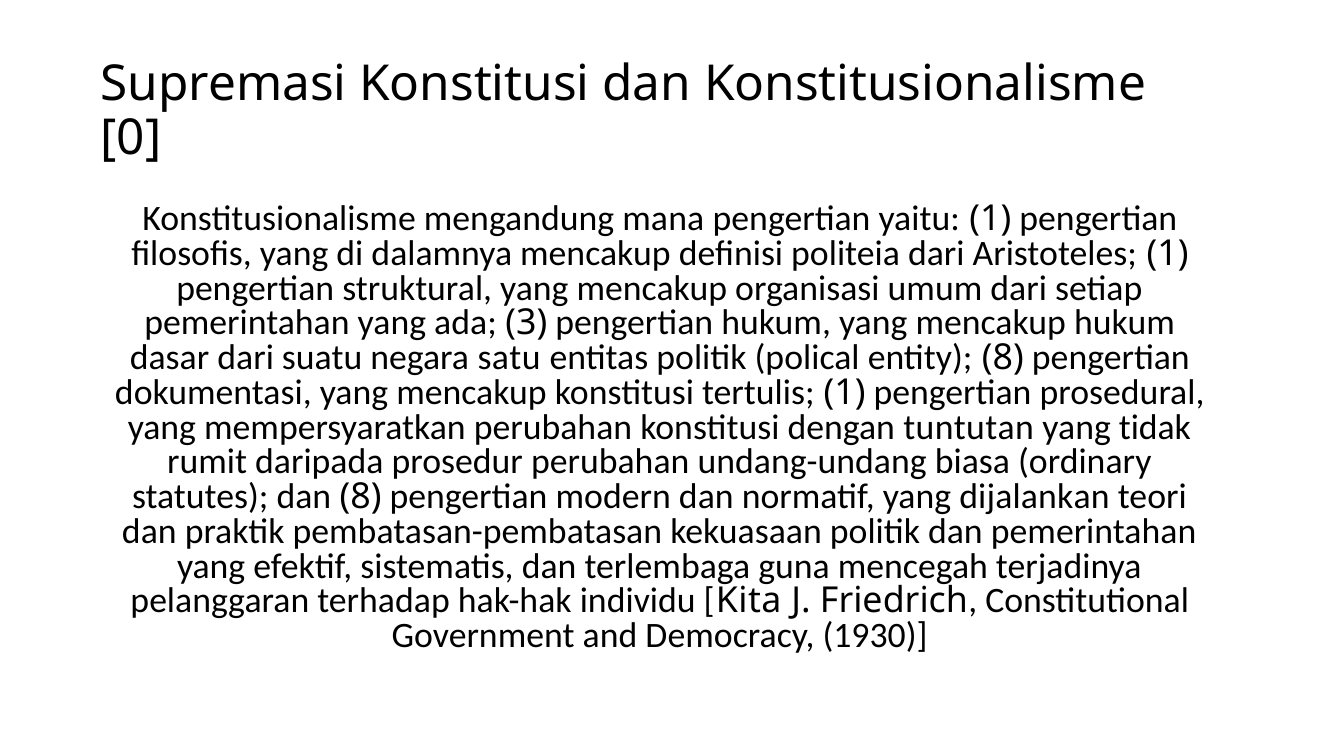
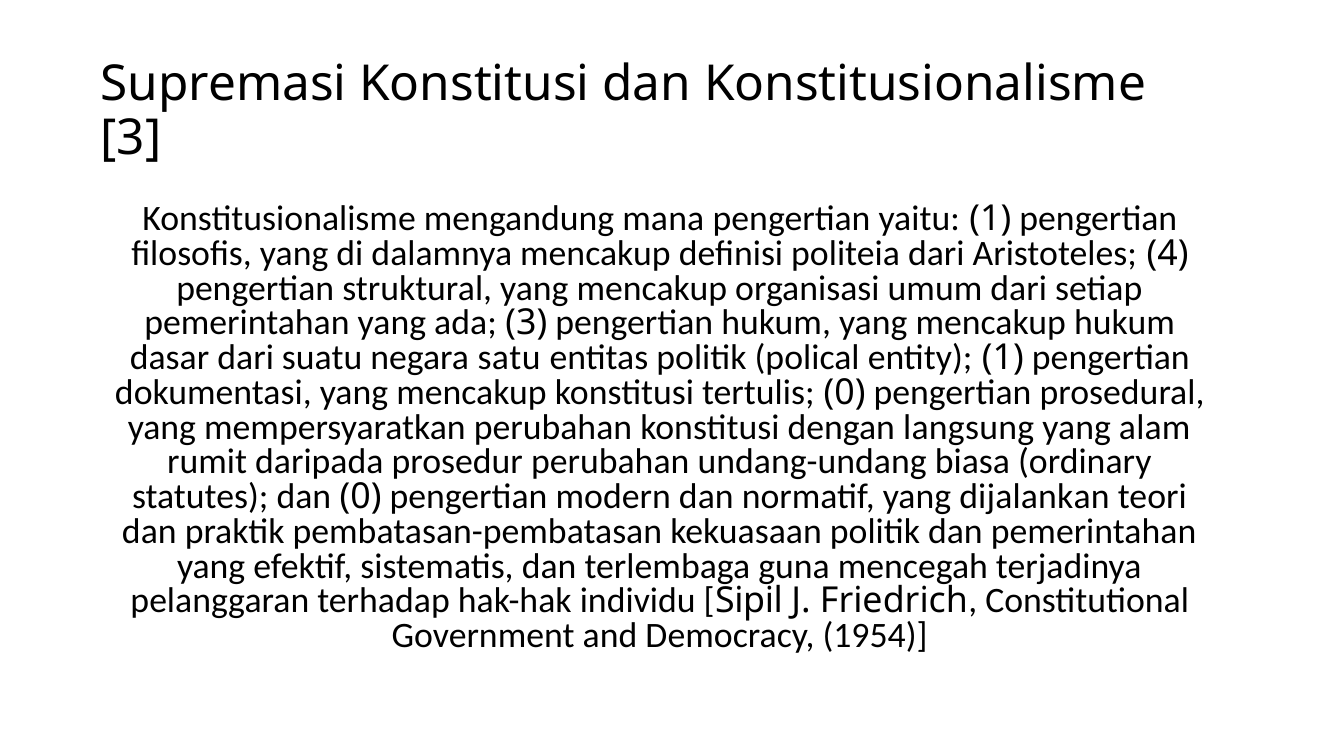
0: 0 -> 3 (131, 138)
Aristoteles 1: 1 -> 4 (1168, 253)
entity 8: 8 -> 1 (1003, 358)
tertulis 1: 1 -> 0 (845, 392)
tuntutan: tuntutan -> langsung (969, 427)
tidak: tidak -> alam (1155, 427)
dan 8: 8 -> 0 (361, 496)
Kita: Kita -> Sipil (749, 601)
1930: 1930 -> 1954 (875, 635)
